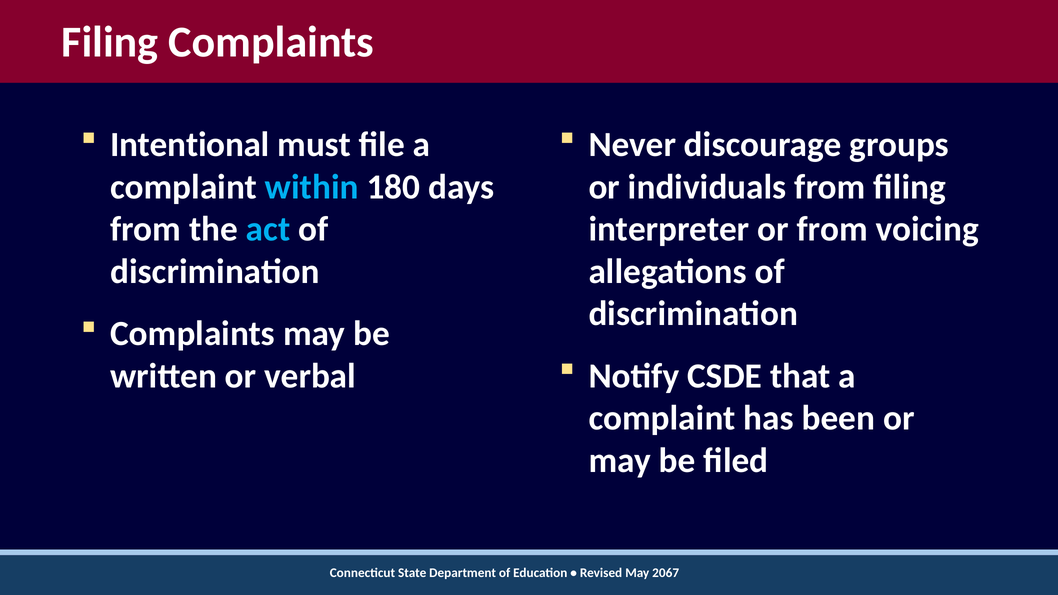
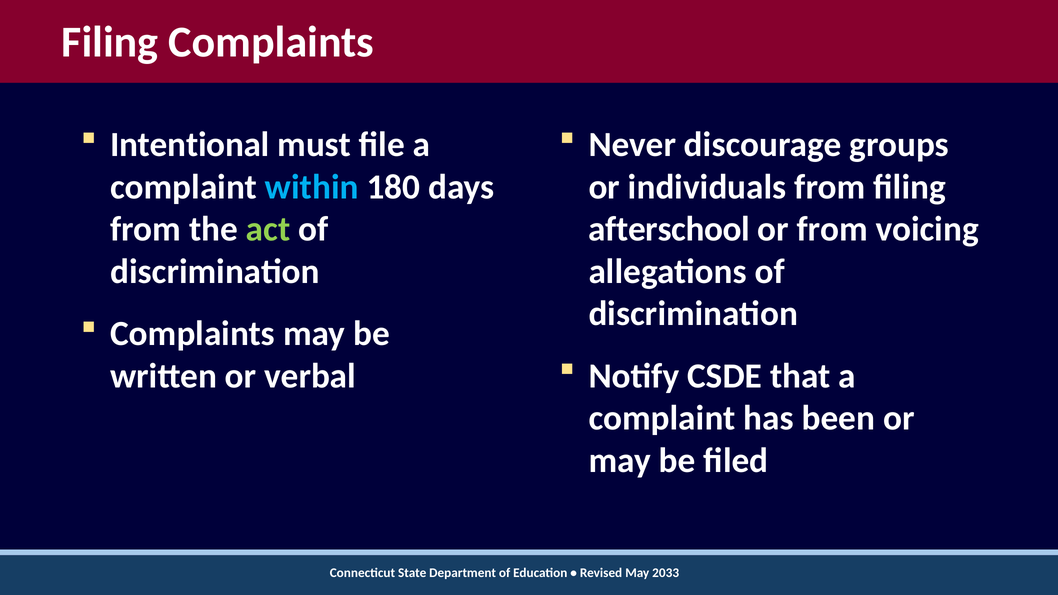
act colour: light blue -> light green (268, 229)
interpreter: interpreter -> afterschool (669, 229)
2067: 2067 -> 2033 (666, 573)
